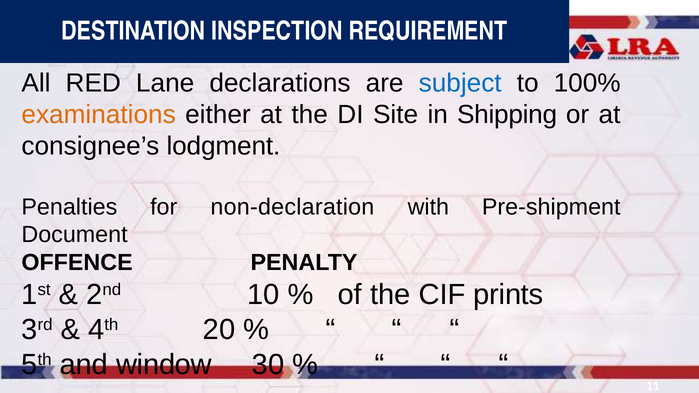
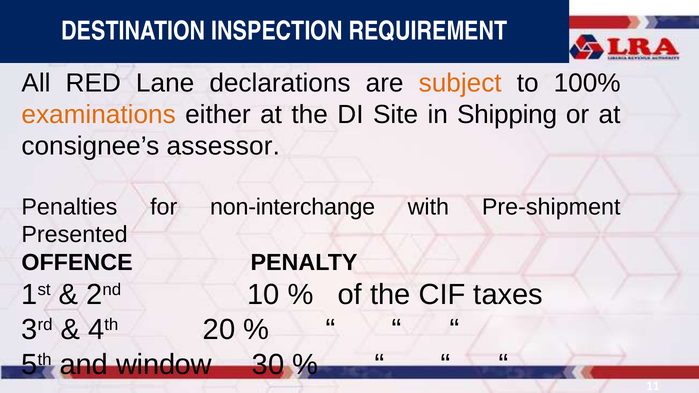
subject colour: blue -> orange (460, 83)
lodgment: lodgment -> assessor (223, 146)
non-declaration: non-declaration -> non-interchange (293, 207)
Document: Document -> Presented (75, 235)
prints: prints -> taxes (508, 295)
